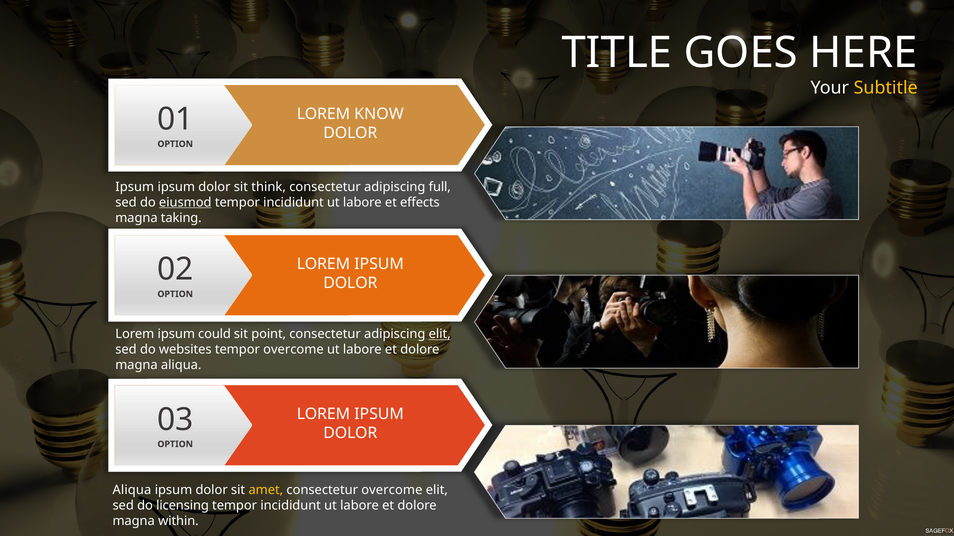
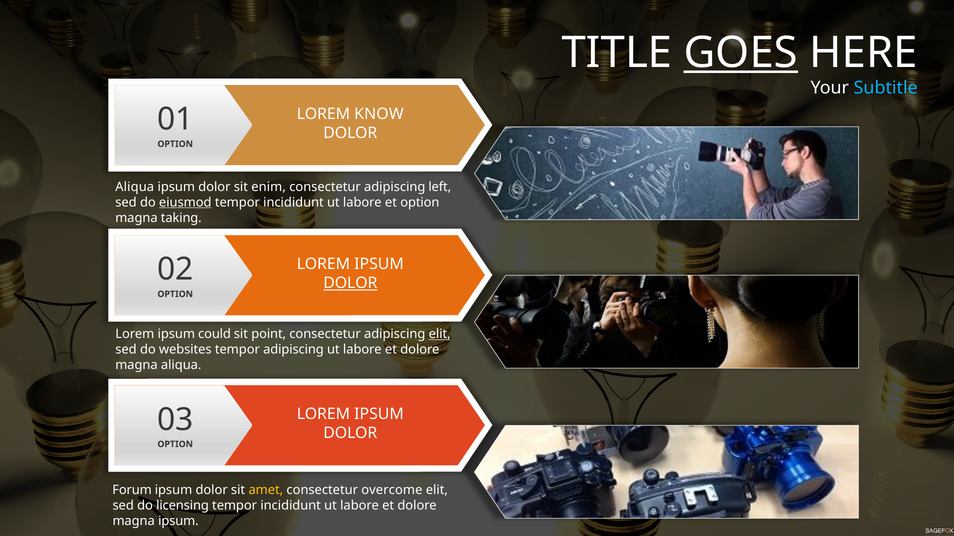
GOES underline: none -> present (741, 53)
Subtitle colour: yellow -> light blue (886, 88)
Ipsum: Ipsum -> Aliqua (135, 187)
think: think -> enim (269, 187)
full: full -> left (440, 187)
et effects: effects -> option (420, 203)
DOLOR underline: none -> present (350, 283)
tempor overcome: overcome -> adipiscing (294, 350)
Aliqua: Aliqua -> Forum (132, 491)
magna within: within -> ipsum (178, 522)
